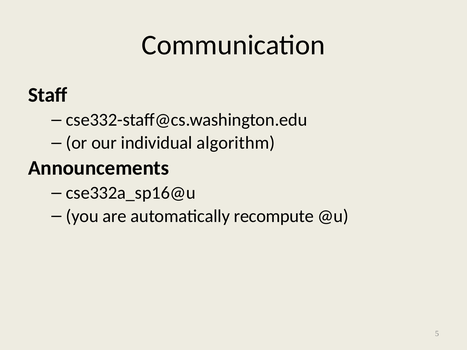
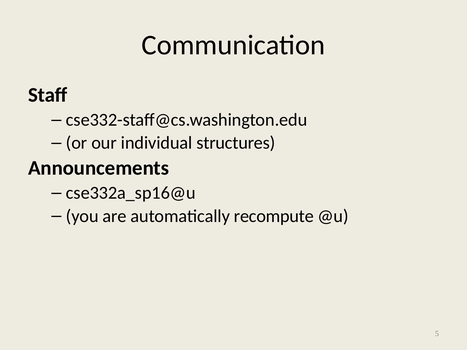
algorithm: algorithm -> structures (236, 143)
